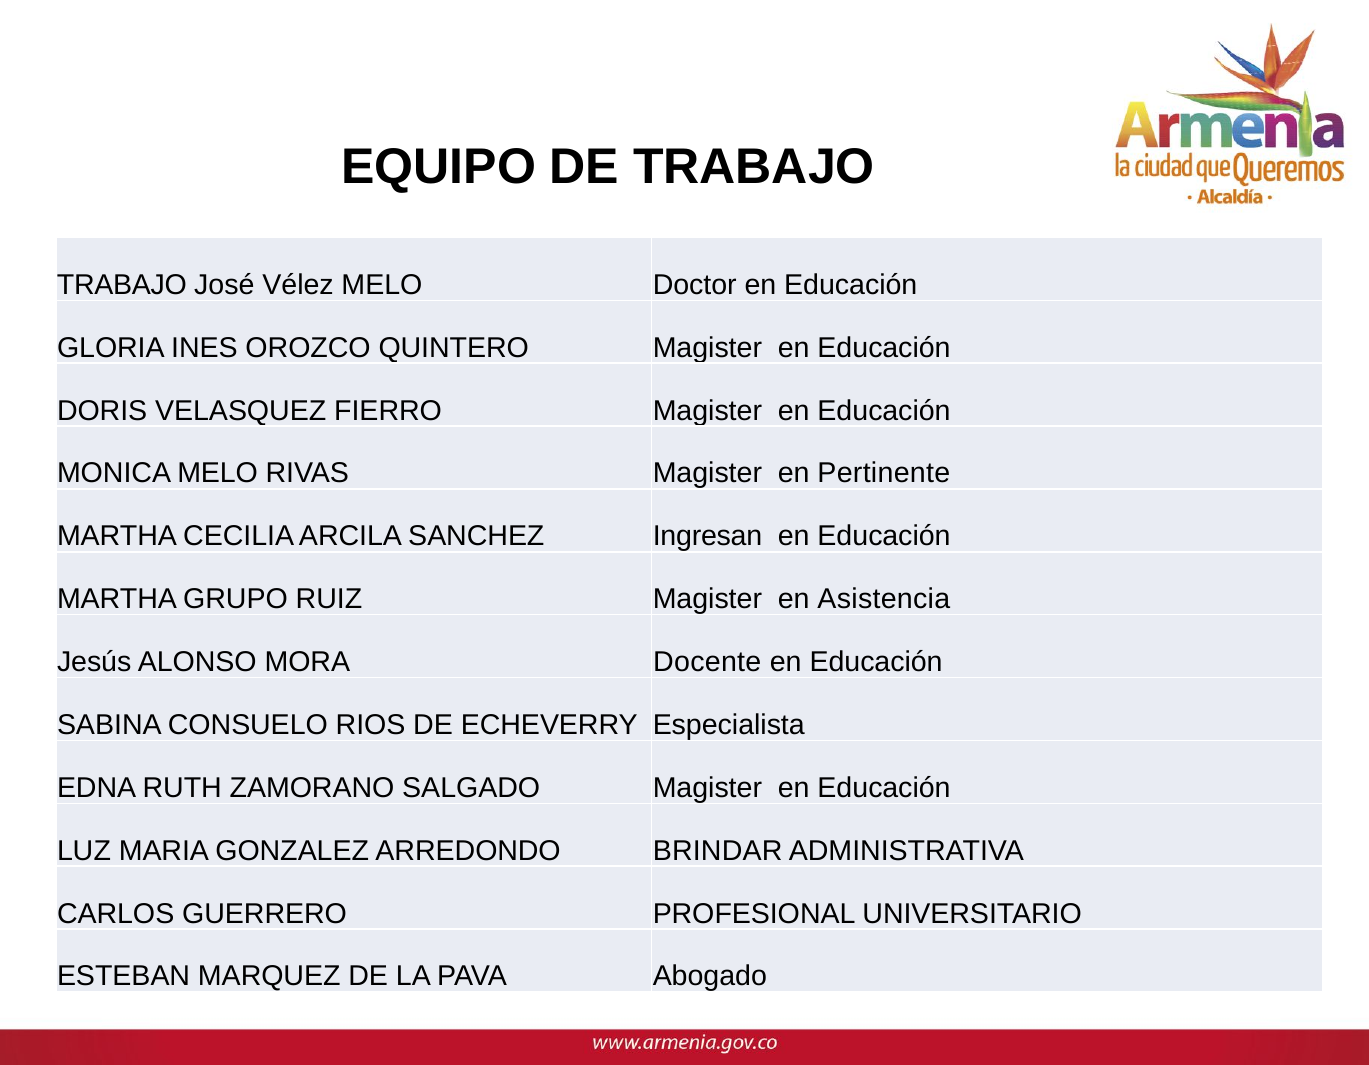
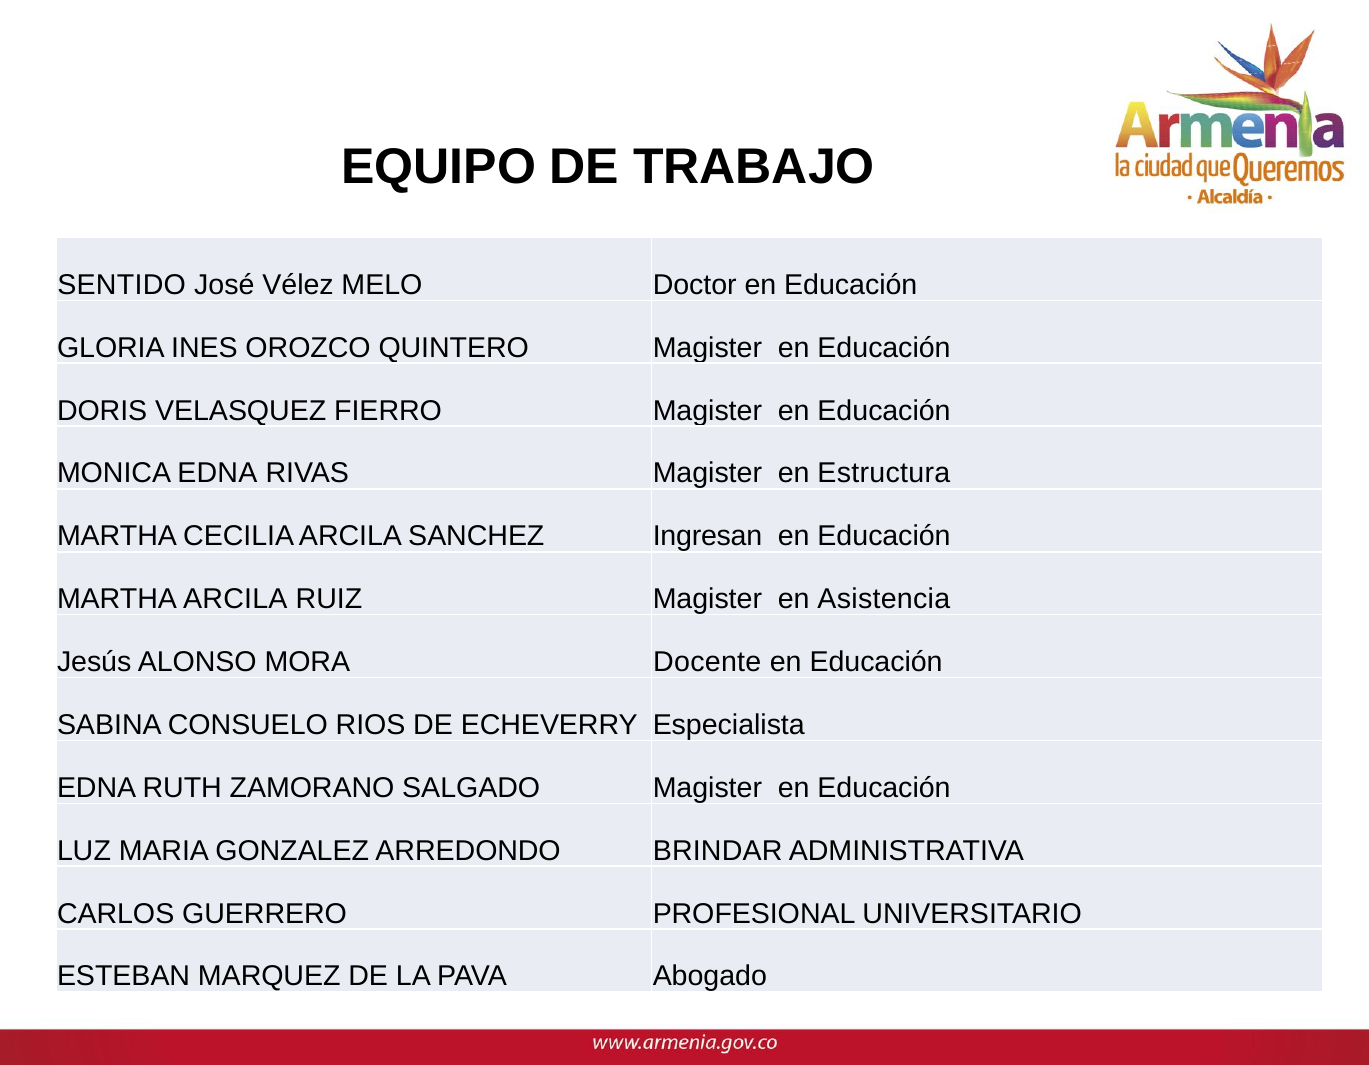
TRABAJO: TRABAJO -> SENTIDO (122, 285)
MONICA MELO: MELO -> EDNA (217, 473)
Pertinente: Pertinente -> Estructura (884, 473)
MARTHA GRUPO: GRUPO -> ARCILA (235, 599)
